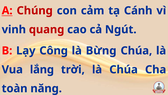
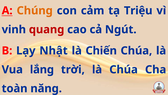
Chúng colour: red -> orange (35, 11)
Cánh: Cánh -> Triệu (138, 11)
Công: Công -> Nhật (54, 50)
Bừng: Bừng -> Chiến (101, 50)
